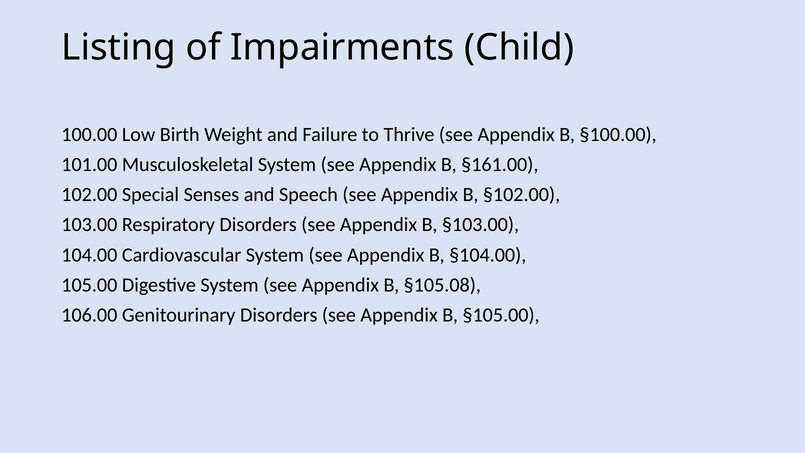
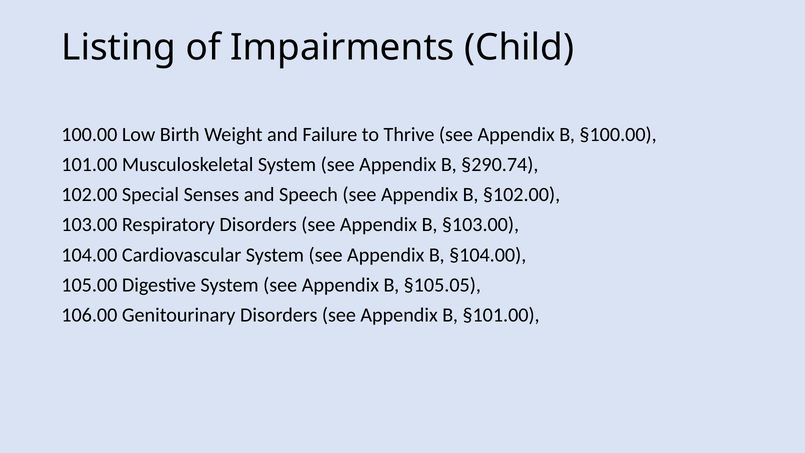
§161.00: §161.00 -> §290.74 (500, 164)
§105.08: §105.08 -> §105.05 (442, 285)
§105.00: §105.00 -> §101.00 (501, 315)
